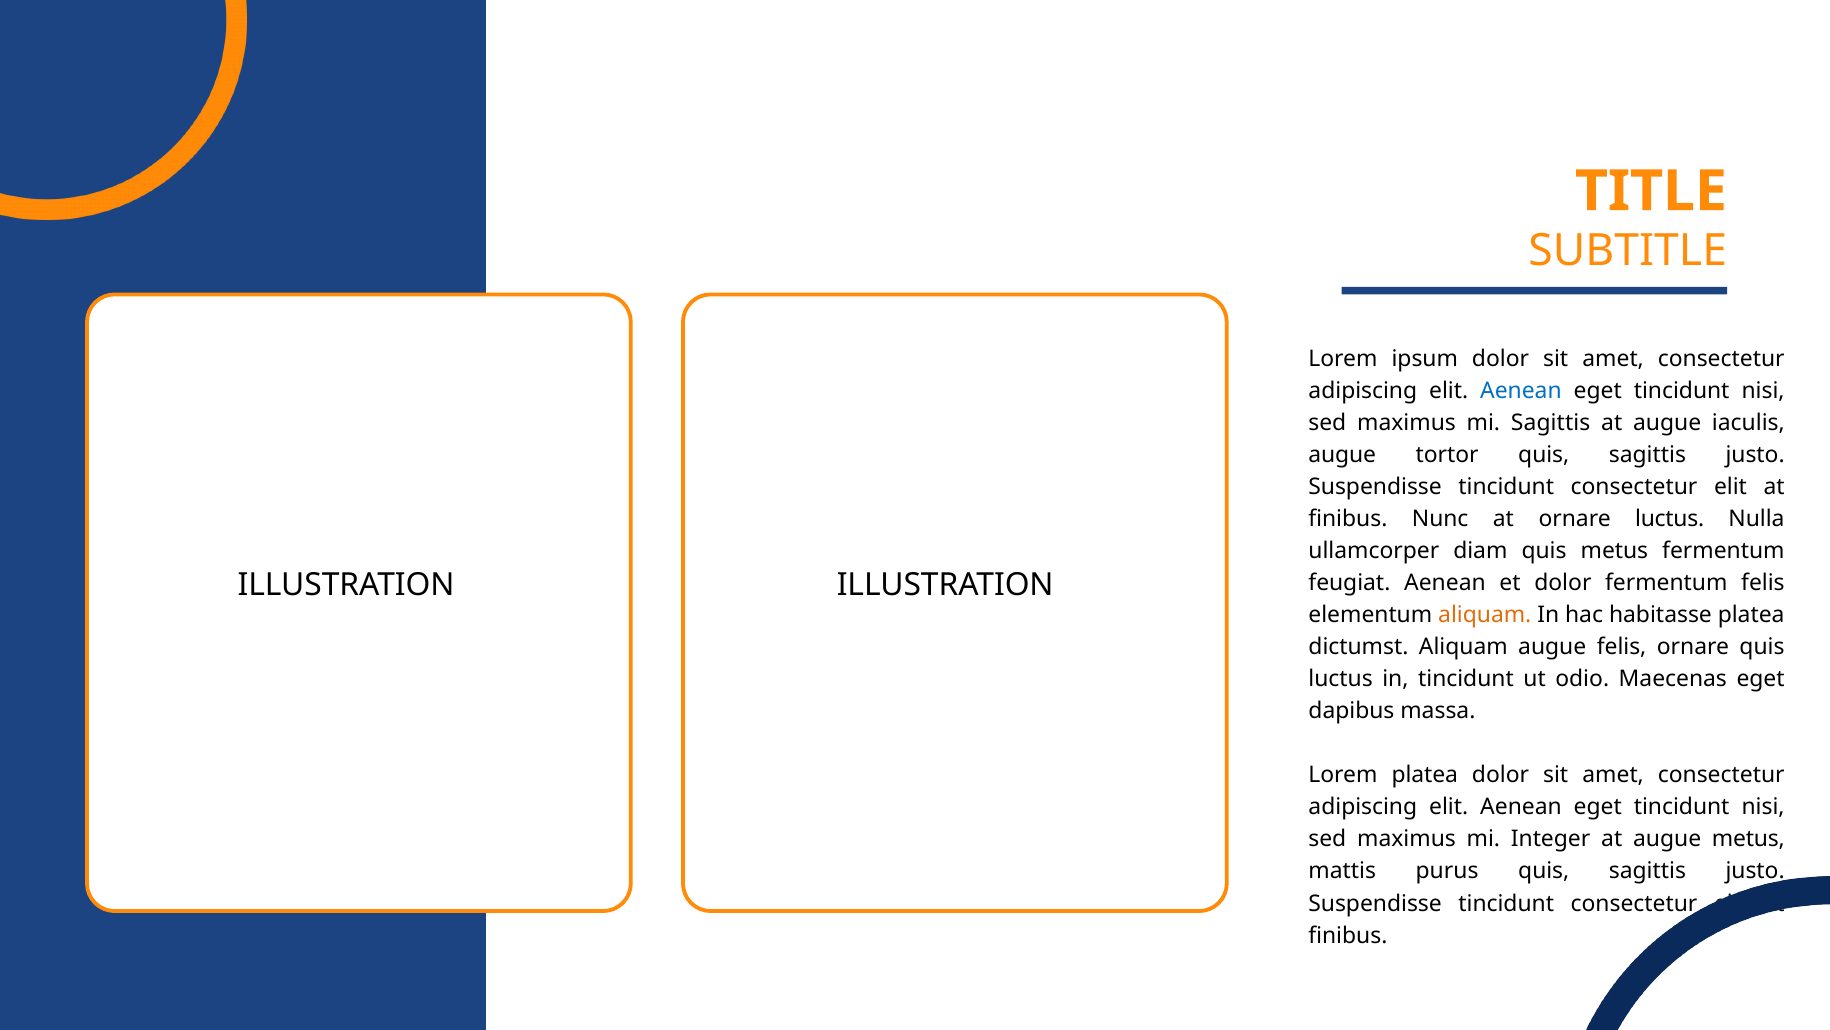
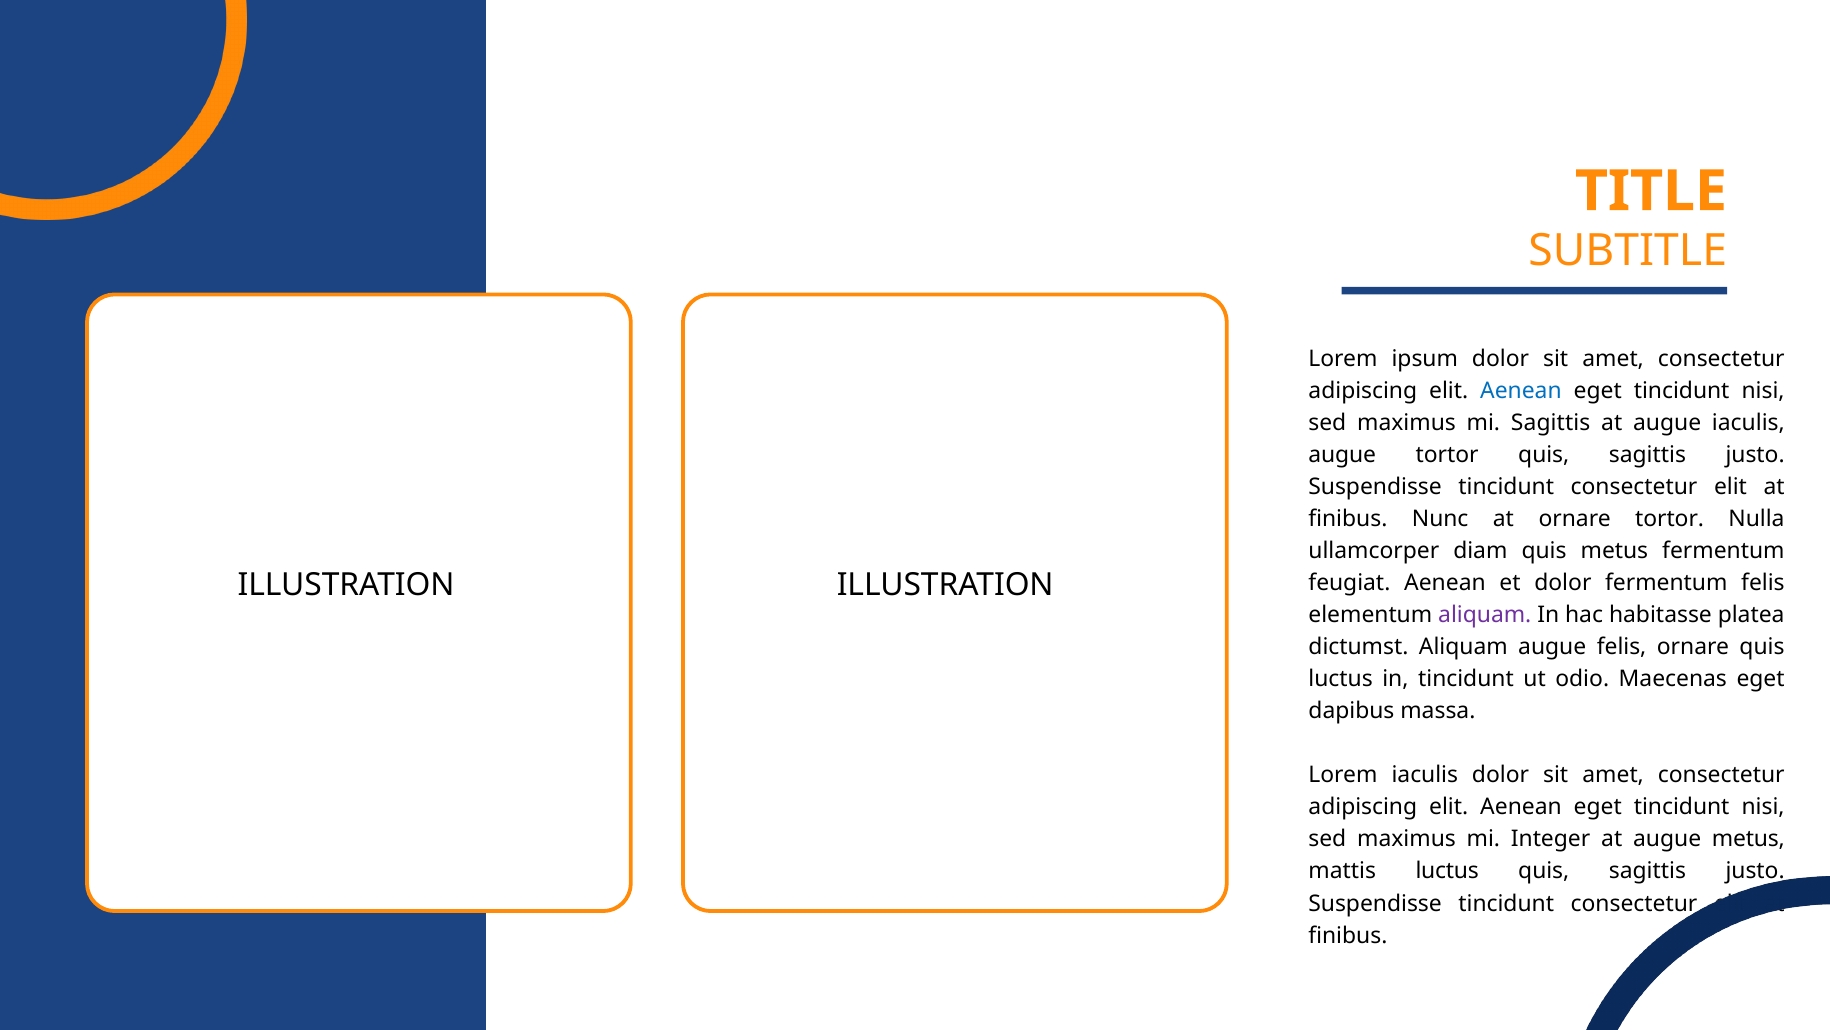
ornare luctus: luctus -> tortor (1670, 519)
aliquam colour: orange -> purple (1485, 615)
Lorem platea: platea -> iaculis (1425, 775)
mattis purus: purus -> luctus (1447, 871)
